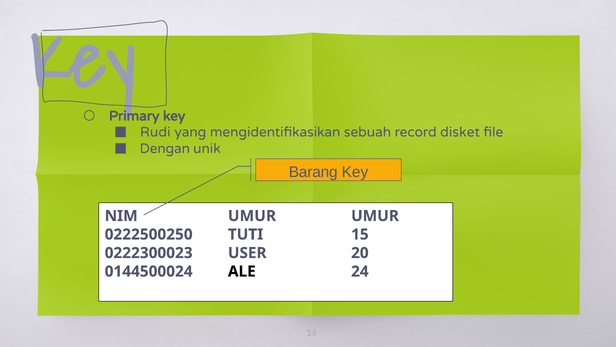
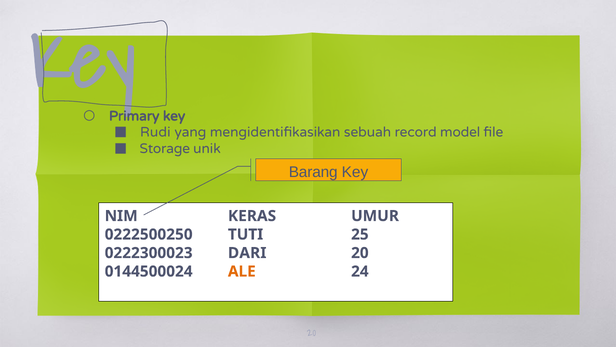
disket: disket -> model (460, 132)
Dengan: Dengan -> Storage (165, 149)
NIM UMUR: UMUR -> KERAS (252, 216)
15: 15 -> 25 (360, 234)
USER: USER -> DARI (247, 253)
ALE colour: black -> orange (242, 271)
